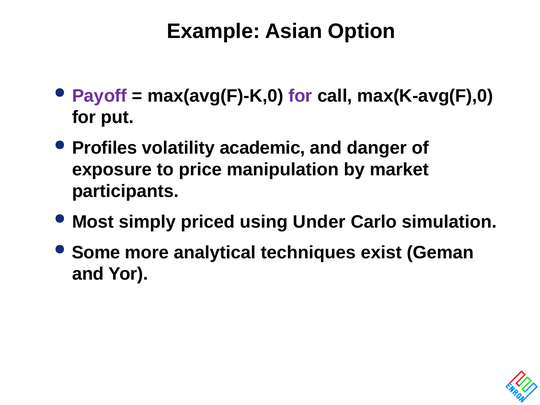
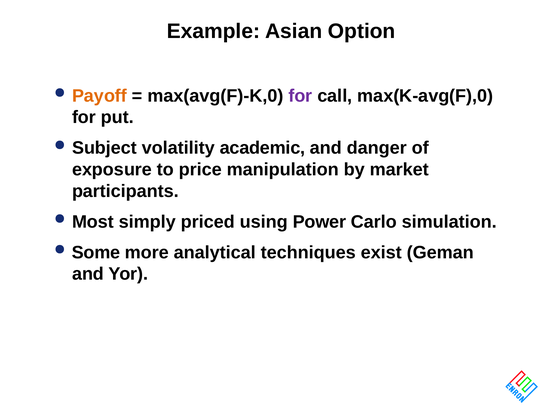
Payoff colour: purple -> orange (99, 96)
Profiles: Profiles -> Subject (104, 148)
Under: Under -> Power (319, 222)
